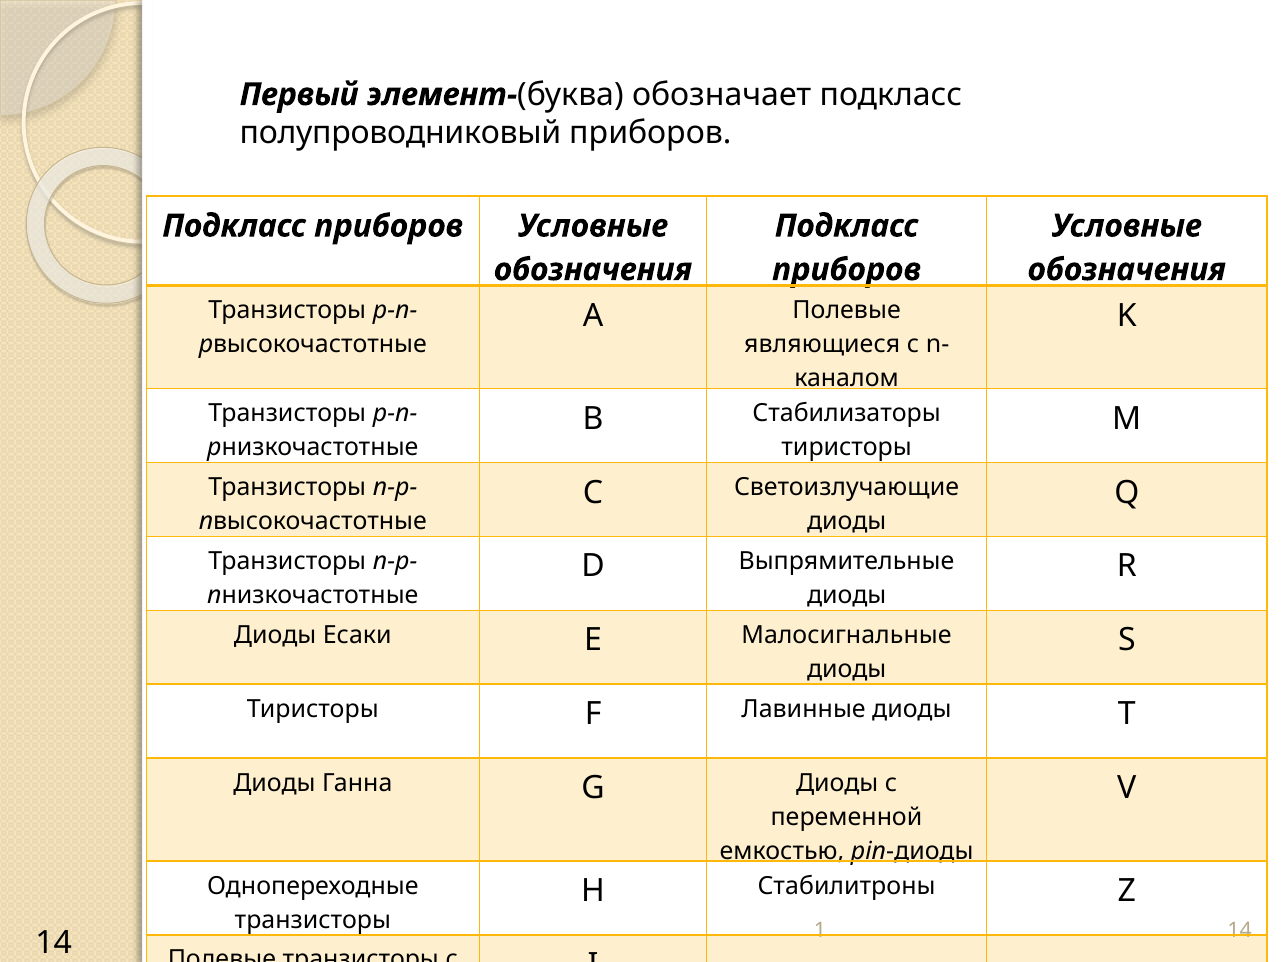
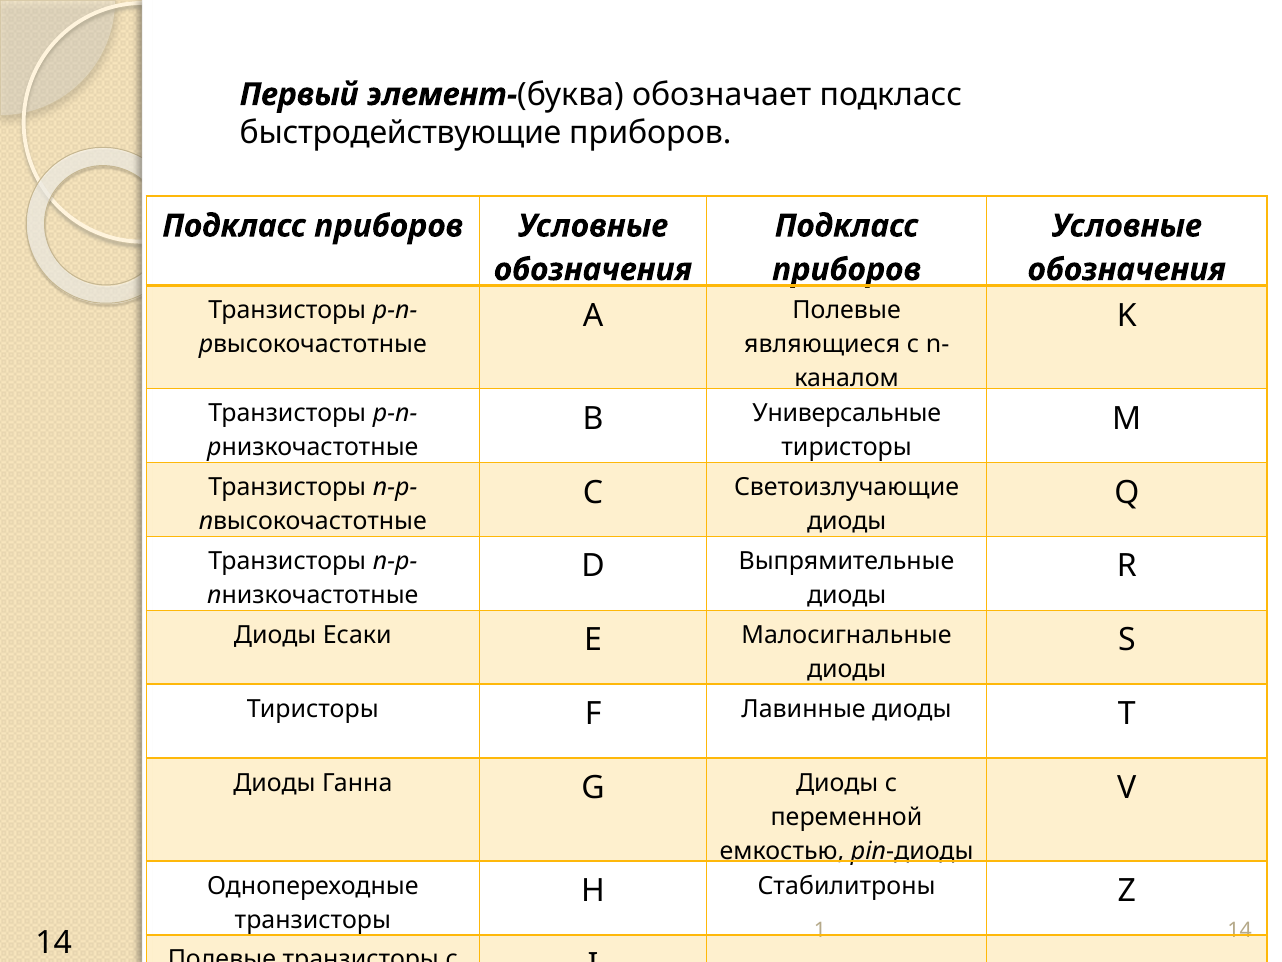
полупроводниковый: полупроводниковый -> быстродействующие (401, 133)
Стабилизаторы: Стабилизаторы -> Универсальные (847, 413)
